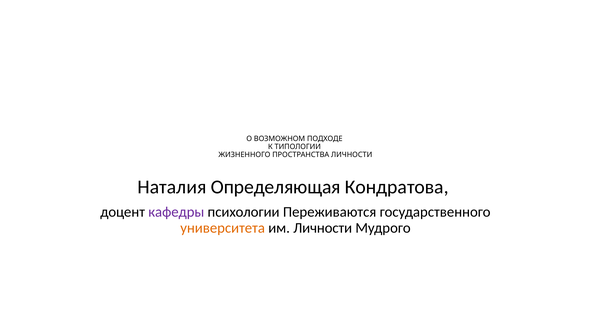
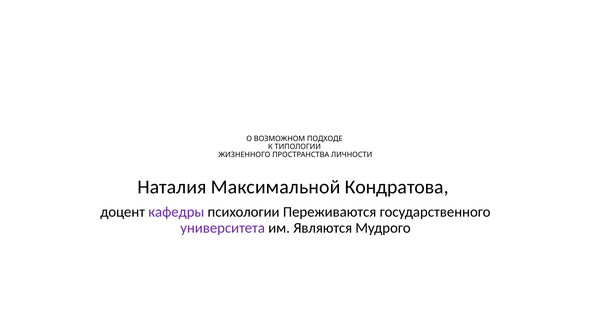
Определяющая: Определяющая -> Максимальной (276, 187)
университета colour: orange -> purple (223, 228)
им Личности: Личности -> Являются (323, 228)
